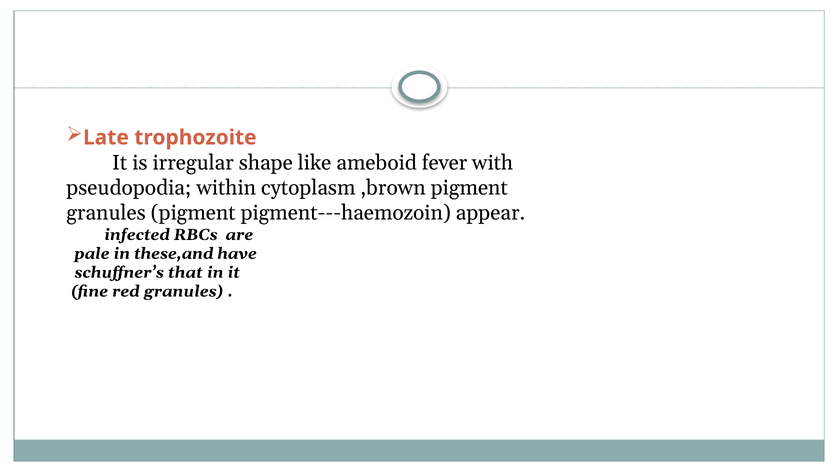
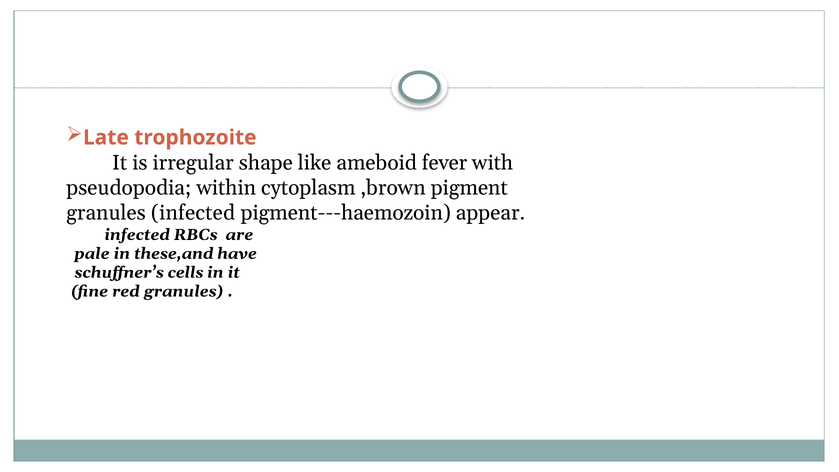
granules pigment: pigment -> infected (193, 213)
that: that -> cells (186, 272)
